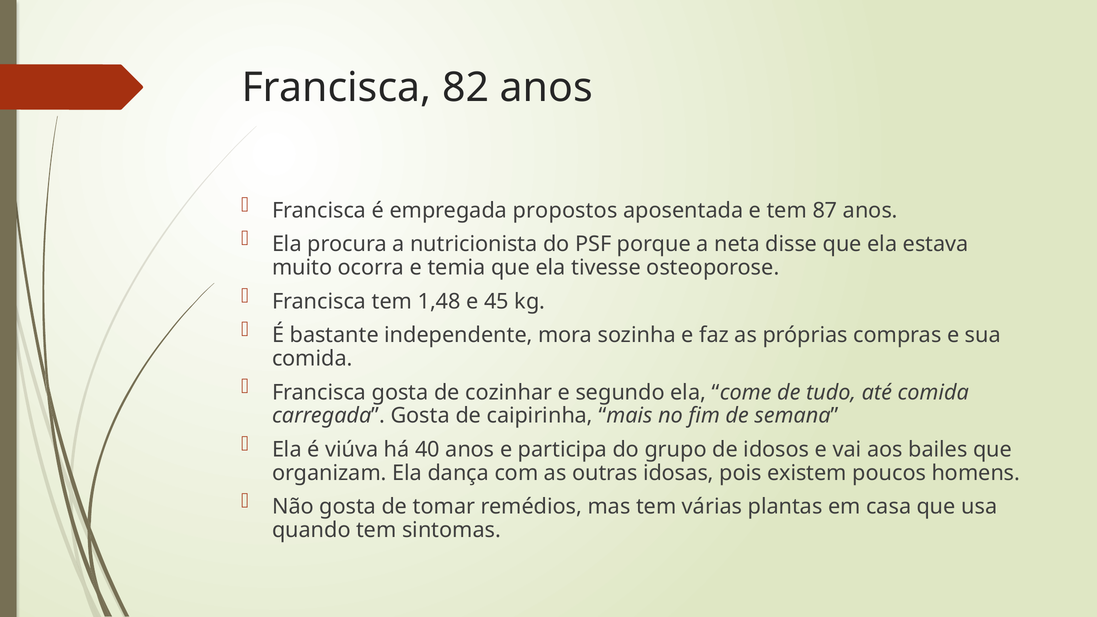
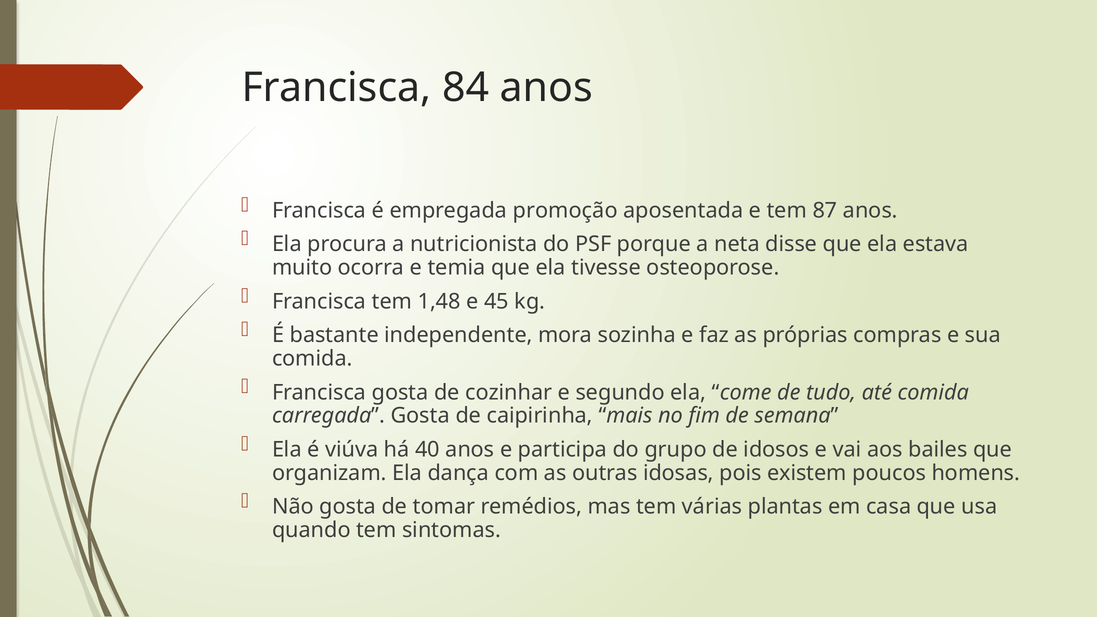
82: 82 -> 84 (466, 88)
propostos: propostos -> promoção (565, 211)
